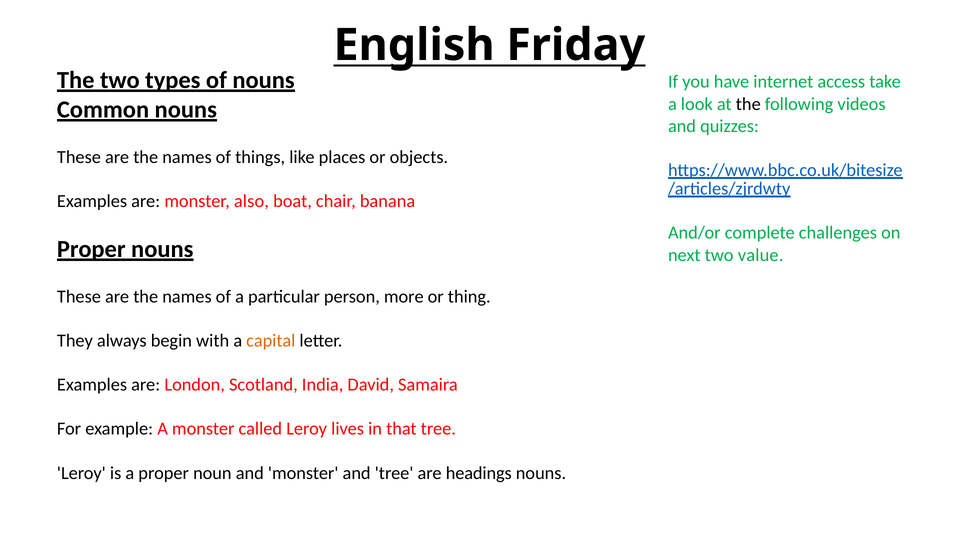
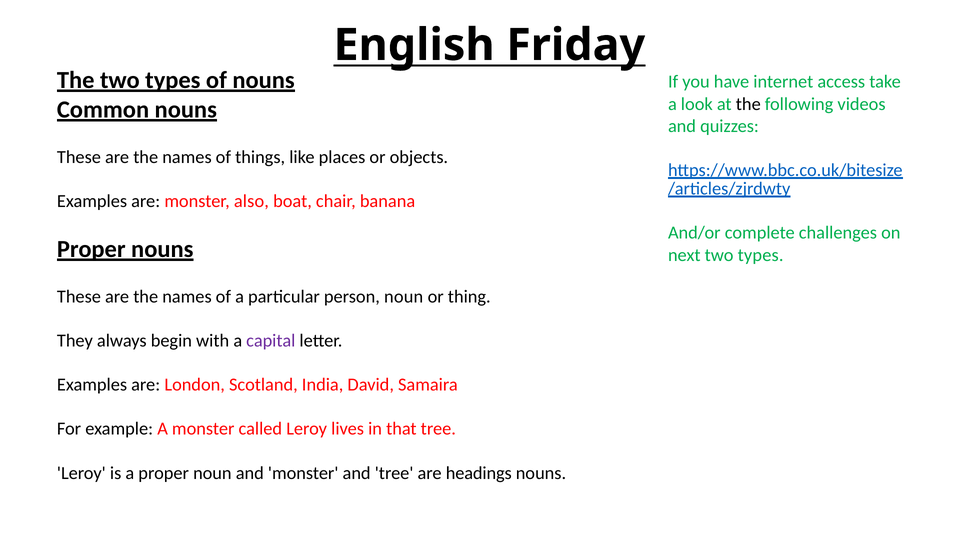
next two value: value -> types (761, 255)
person more: more -> noun (404, 296)
capital colour: orange -> purple (271, 341)
